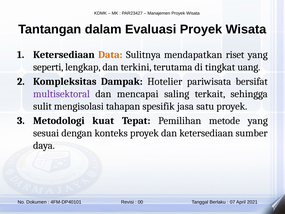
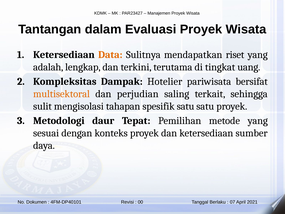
seperti: seperti -> adalah (48, 67)
multisektoral colour: purple -> orange (61, 94)
mencapai: mencapai -> perjudian (138, 94)
spesifik jasa: jasa -> satu (186, 106)
kuat: kuat -> daur (103, 121)
